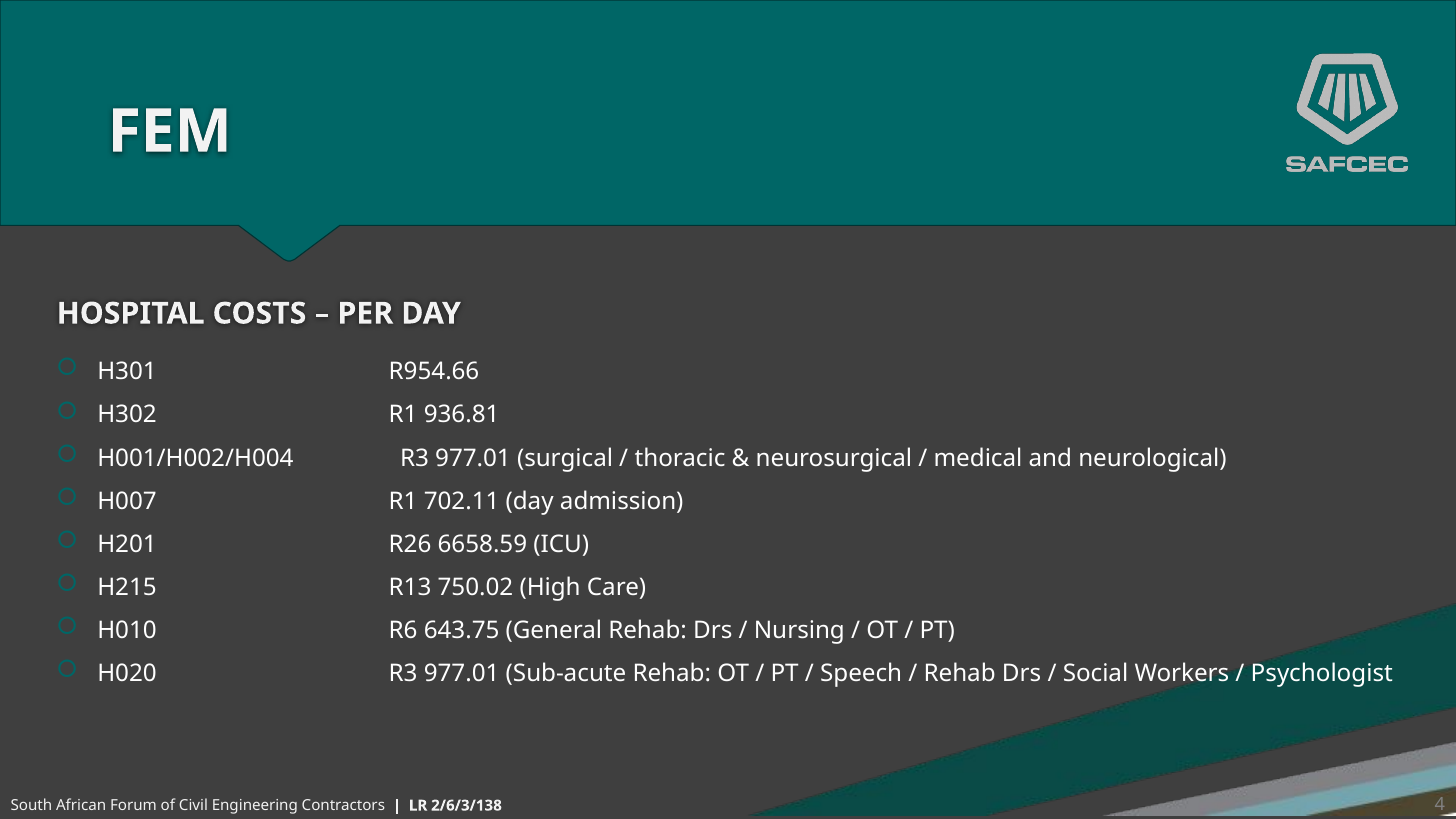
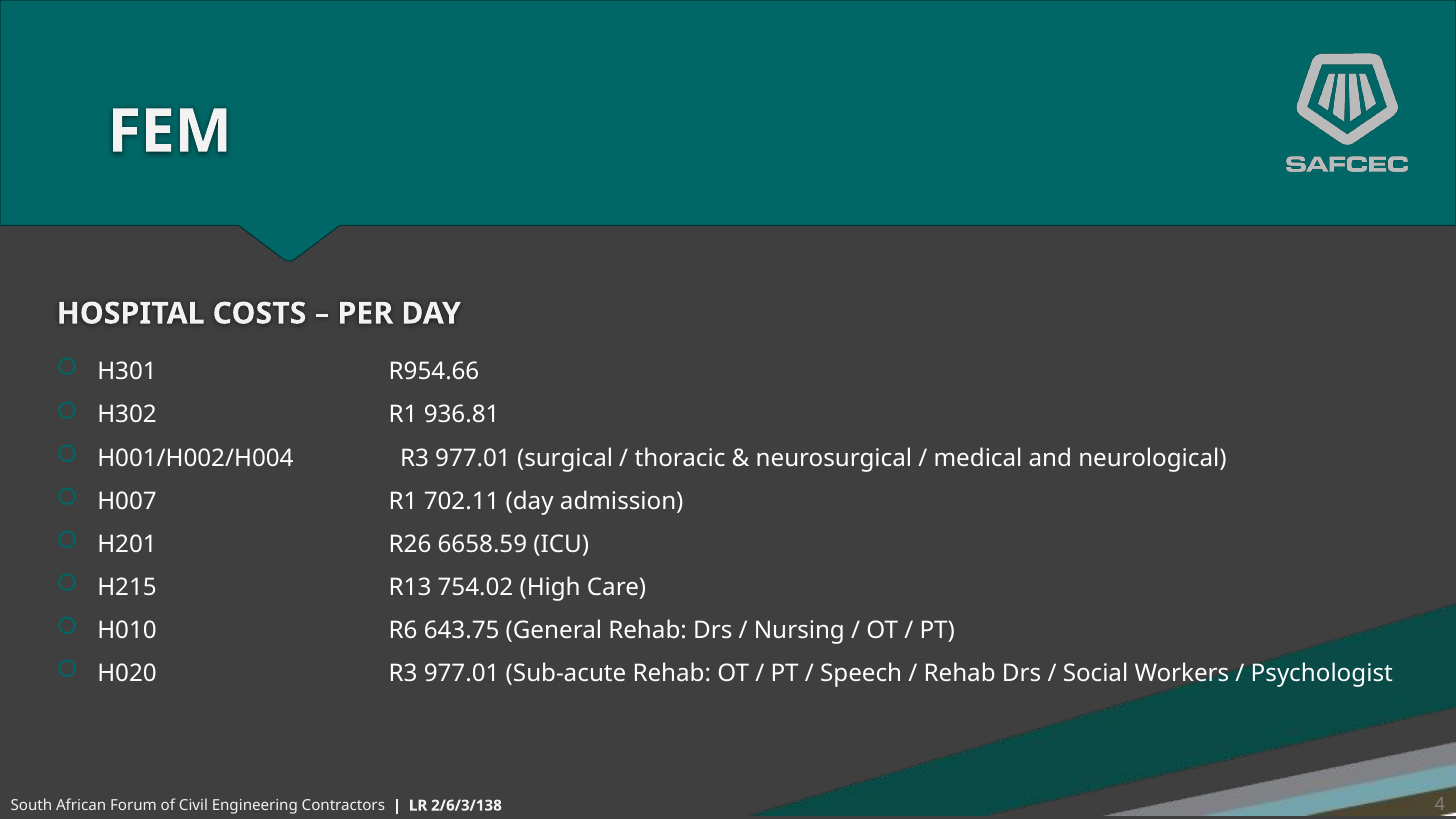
750.02: 750.02 -> 754.02 (475, 587)
